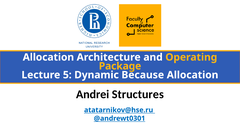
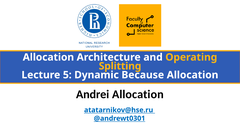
Package: Package -> Splitting (120, 66)
Andrei Structures: Structures -> Allocation (138, 94)
